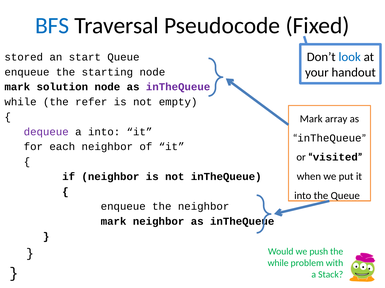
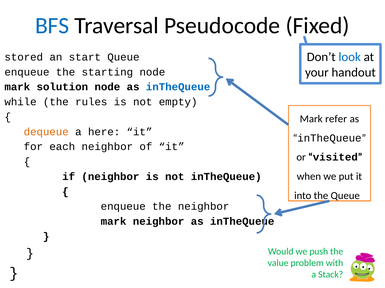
inTheQueue colour: purple -> blue (178, 87)
refer: refer -> rules (91, 102)
array: array -> refer (336, 119)
dequeue colour: purple -> orange (46, 132)
a into: into -> here (104, 132)
while: while -> value (278, 264)
